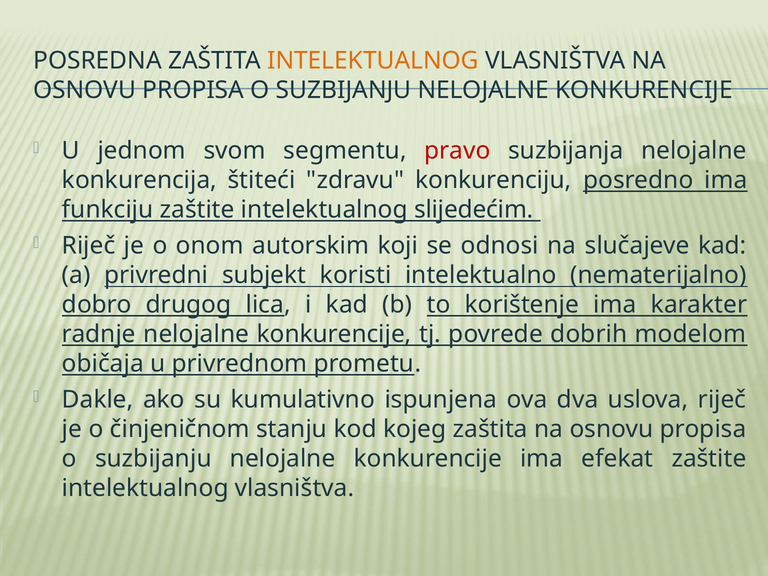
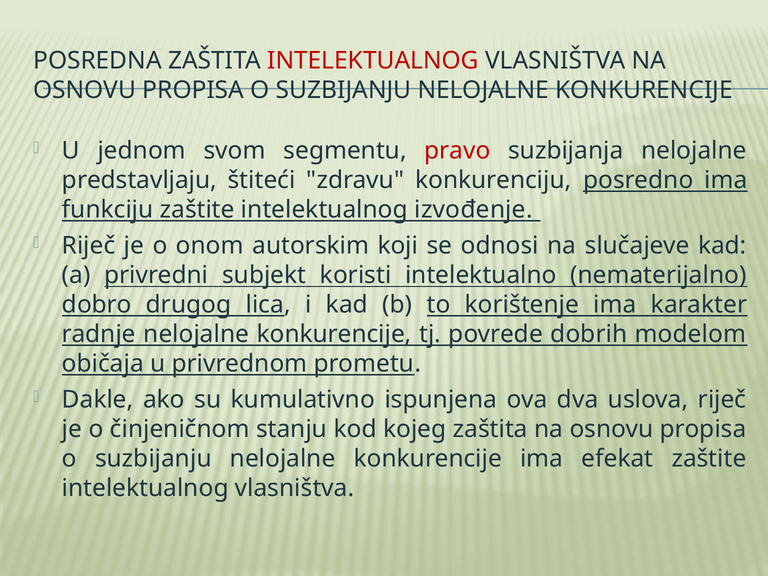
INTELEKTUALNOG colour: orange -> red (373, 61)
konkurencija: konkurencija -> predstavljaju (139, 180)
slijedećim: slijedećim -> izvođenje (474, 210)
